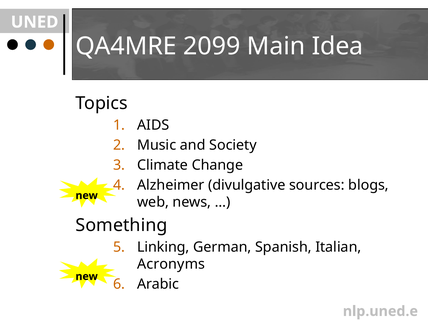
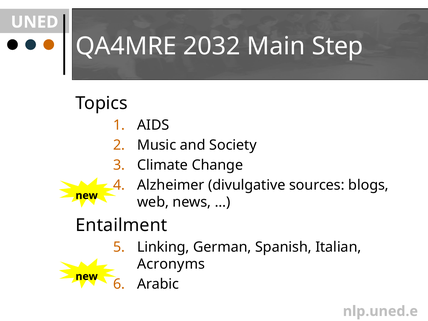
2099: 2099 -> 2032 (212, 46)
Idea: Idea -> Step (338, 46)
Something: Something -> Entailment (121, 225)
